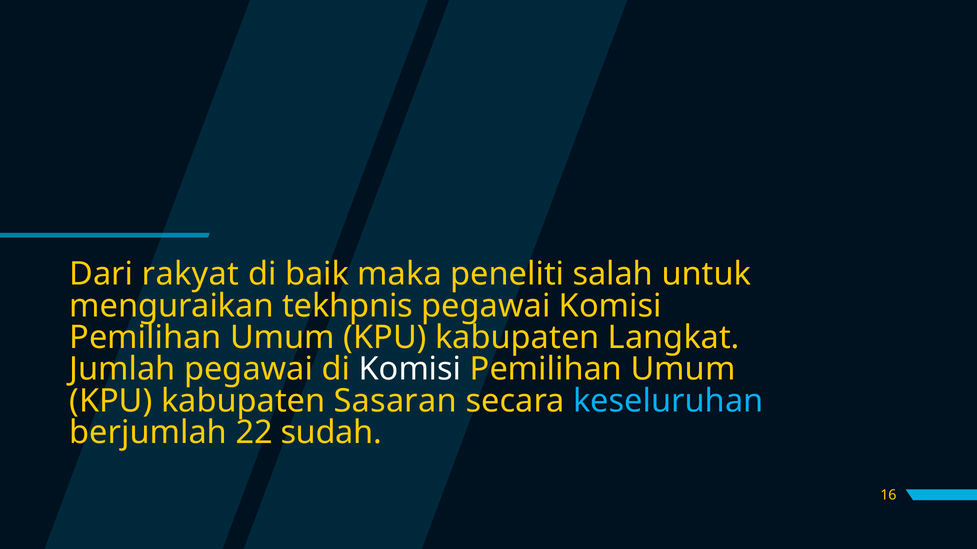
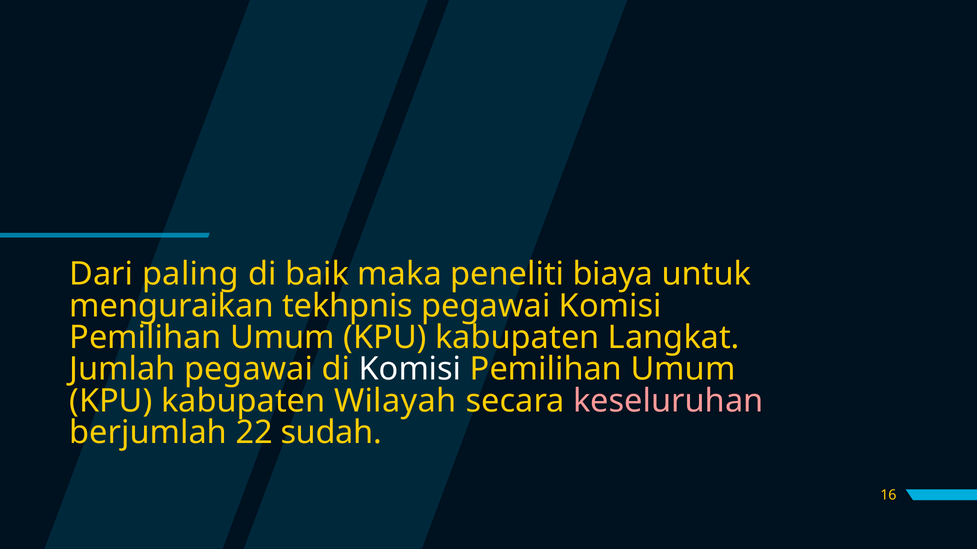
rakyat: rakyat -> paling (191, 275)
salah: salah -> biaya (613, 275)
Sasaran: Sasaran -> Wilayah (395, 401)
keseluruhan colour: light blue -> pink (668, 401)
